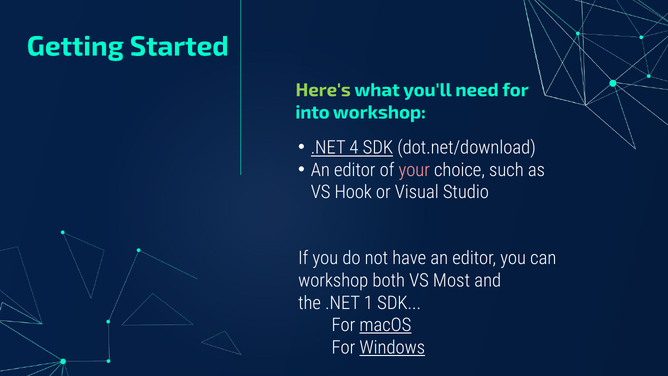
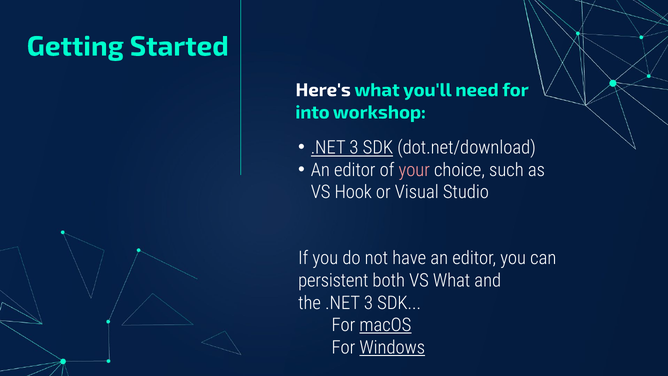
Here's colour: light green -> white (323, 90)
4: 4 -> 3 (354, 148)
workshop: workshop -> persistent (333, 280)
VS Most: Most -> What (452, 280)
the .NET 1: 1 -> 3 (368, 303)
